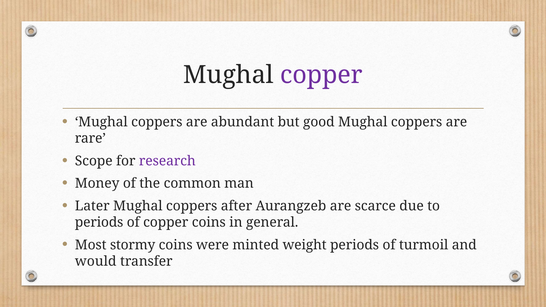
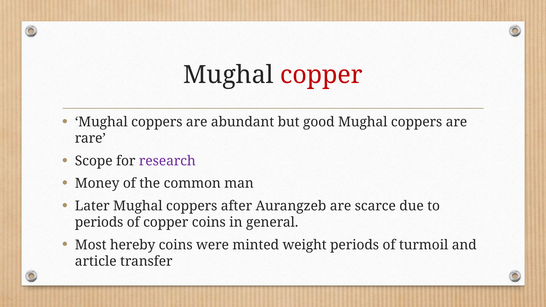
copper colour: purple -> red (321, 75)
stormy: stormy -> hereby (133, 245)
would: would -> article (96, 261)
